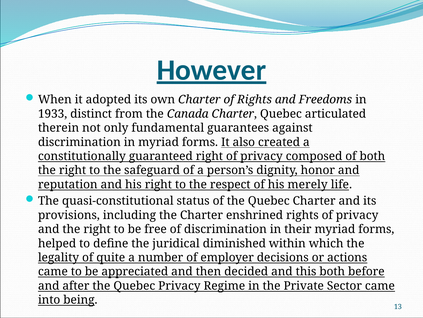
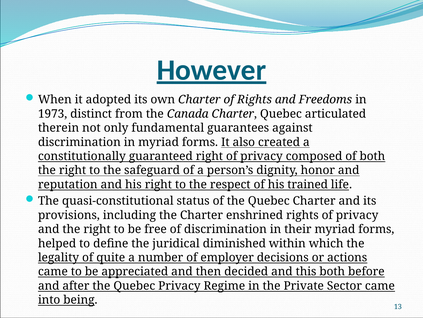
1933: 1933 -> 1973 (53, 114)
merely: merely -> trained (308, 184)
